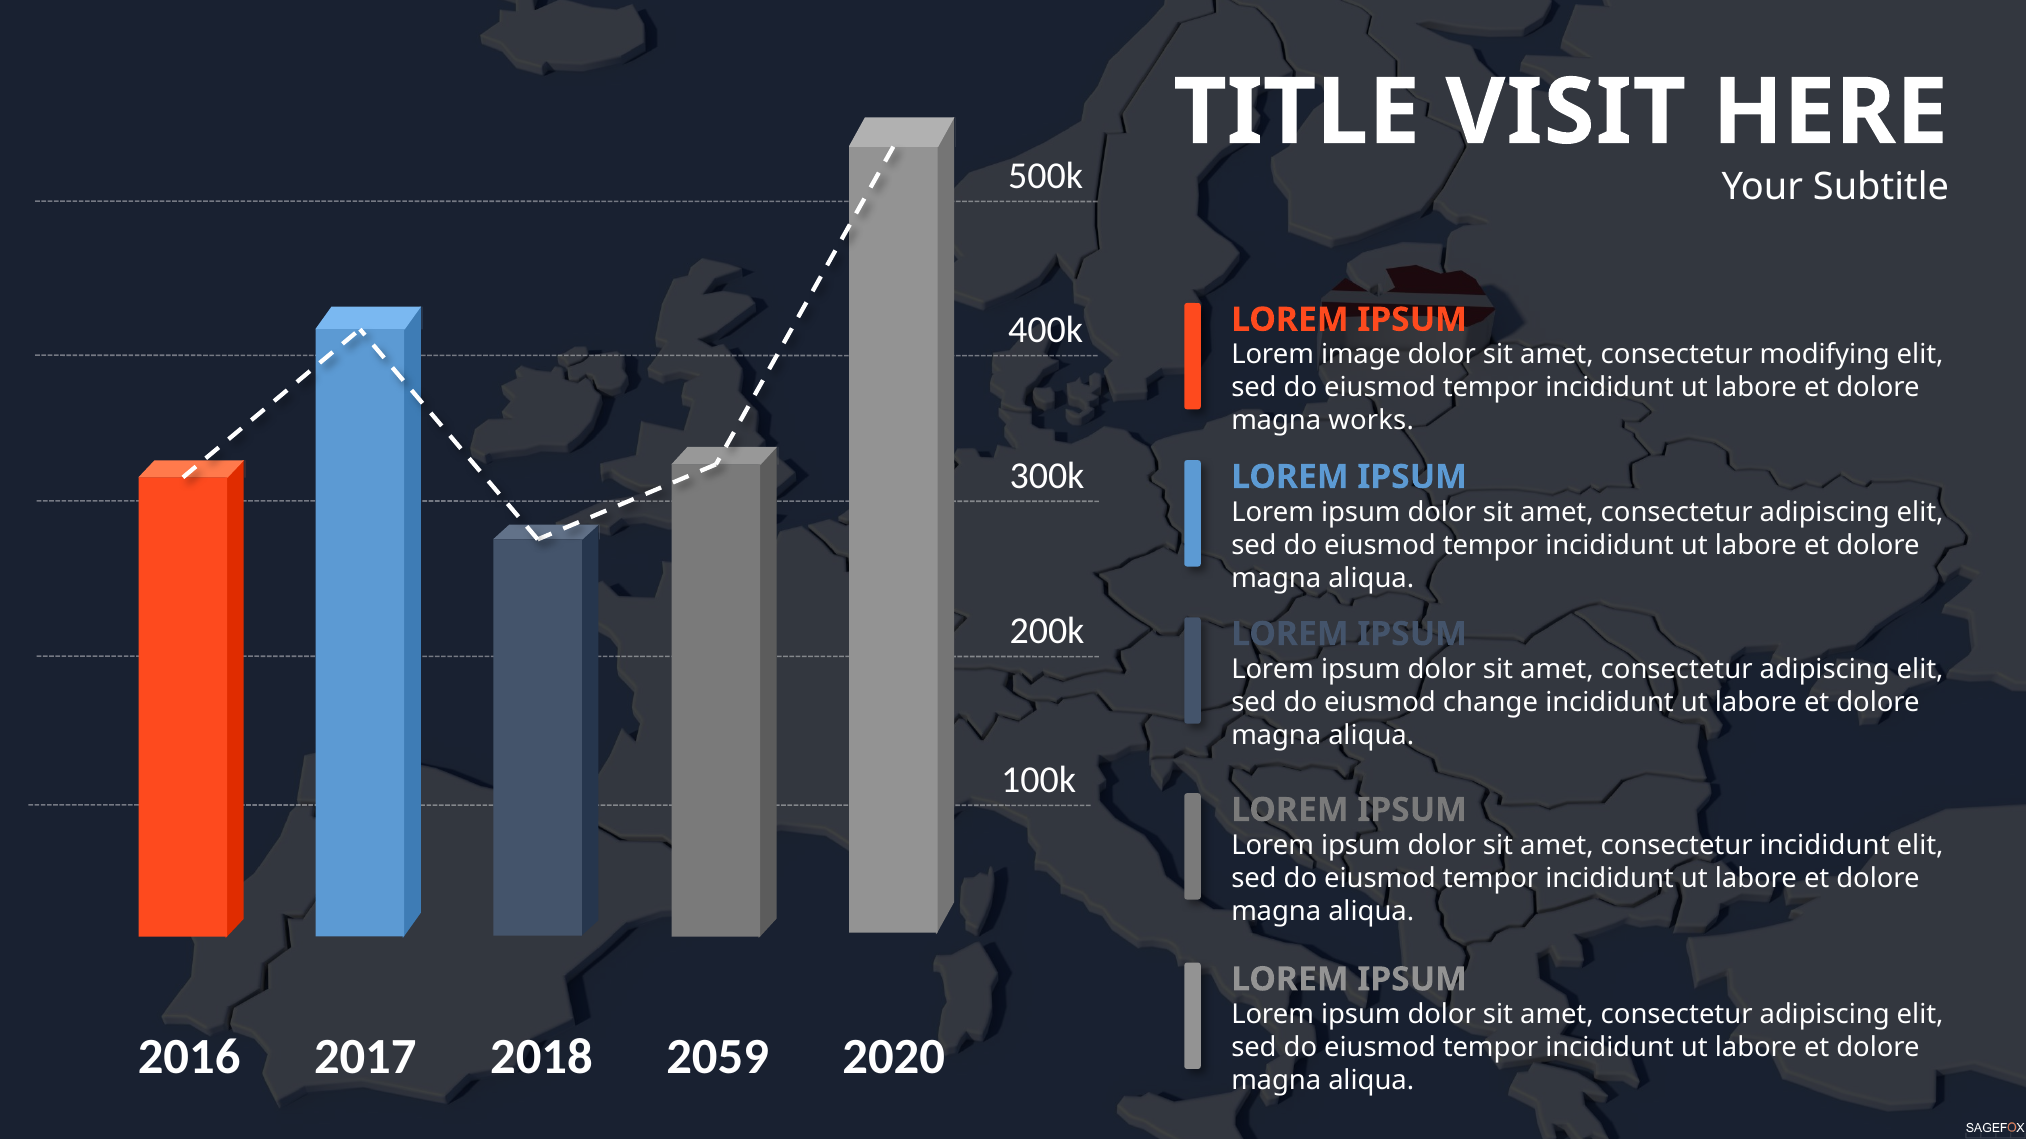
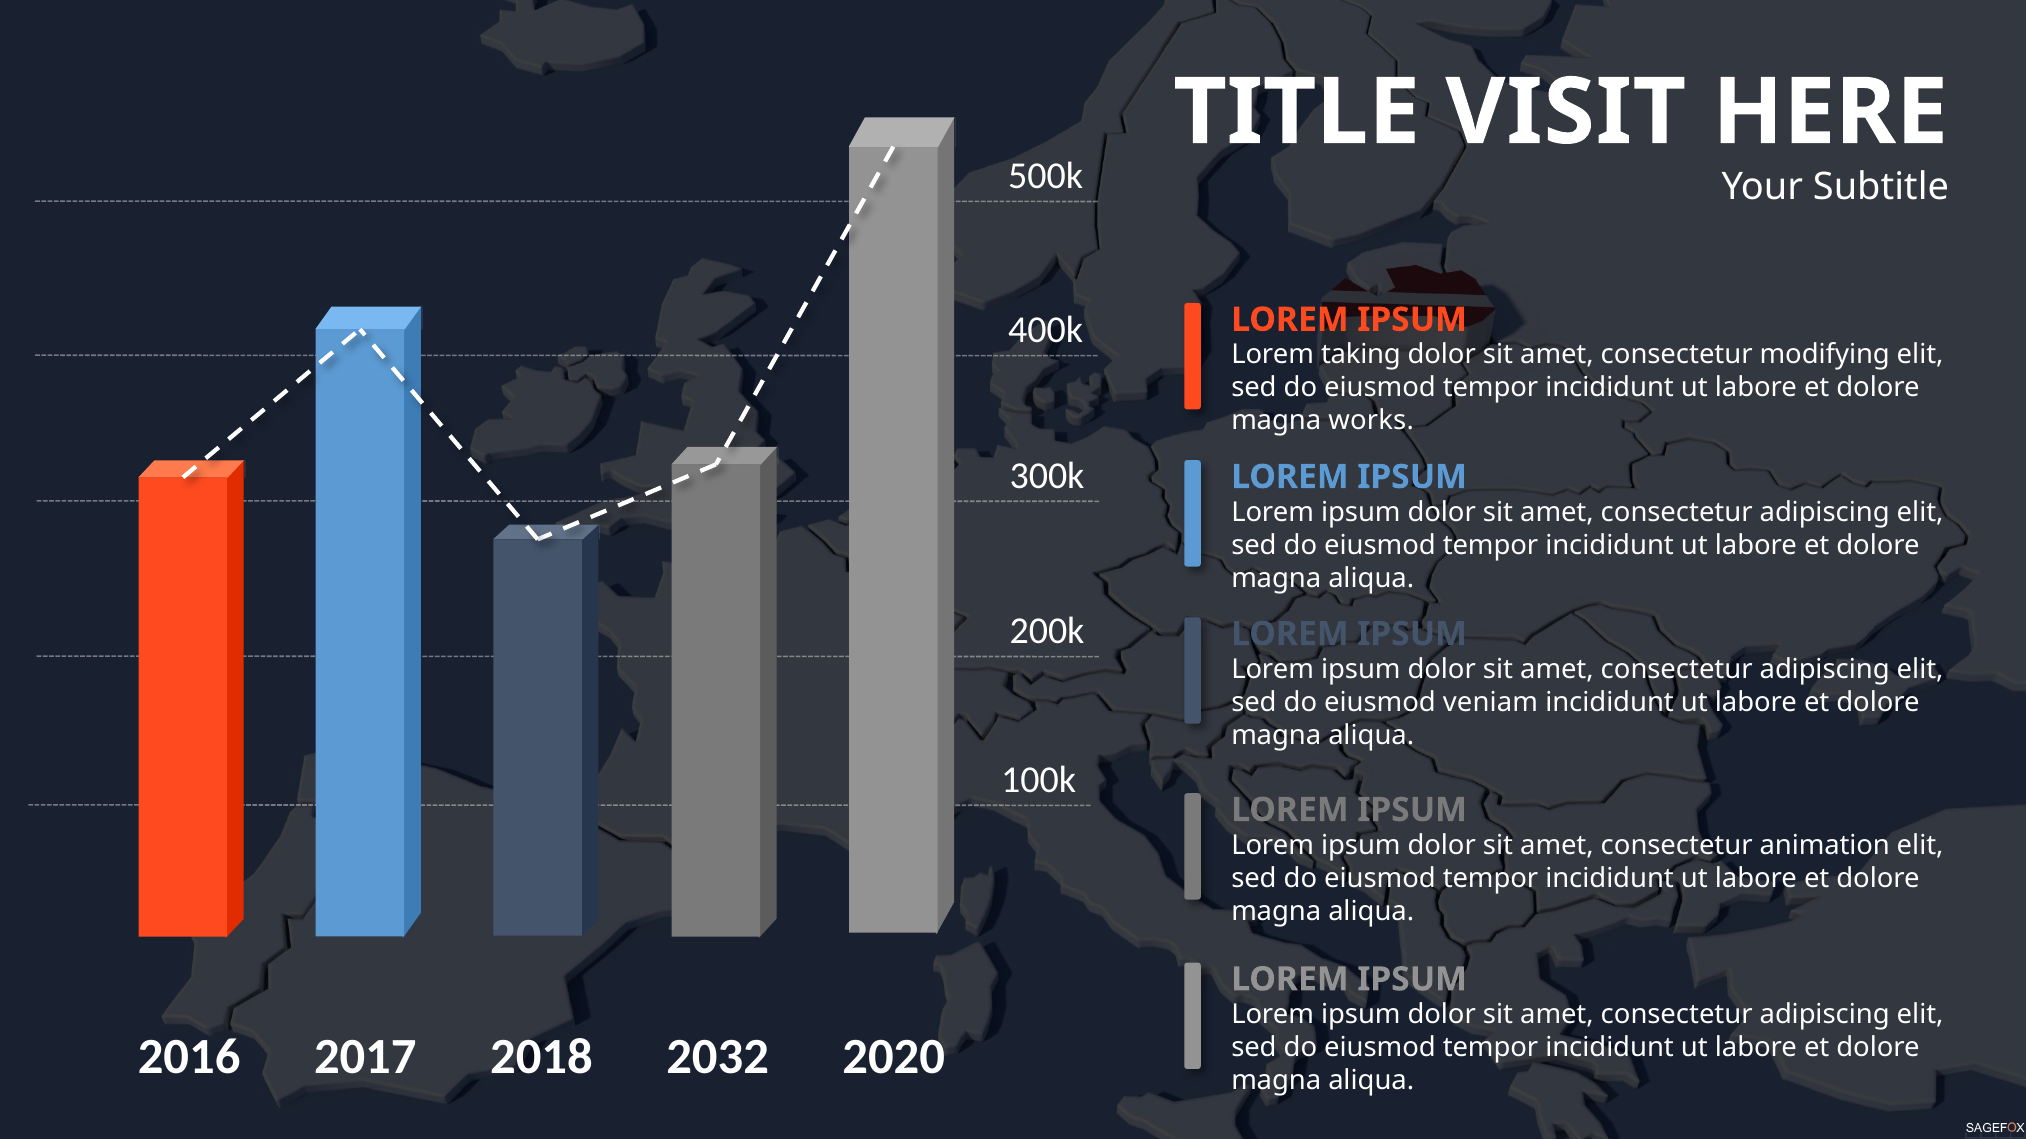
image: image -> taking (1361, 355)
change: change -> veniam (1490, 703)
consectetur incididunt: incididunt -> animation (1825, 846)
2059: 2059 -> 2032 (718, 1057)
